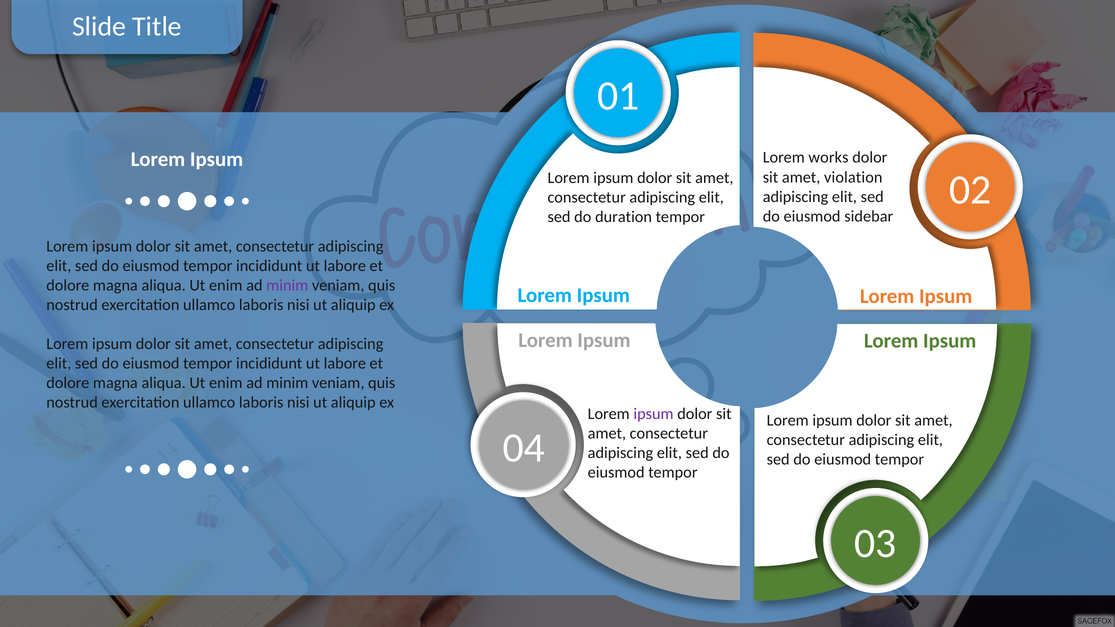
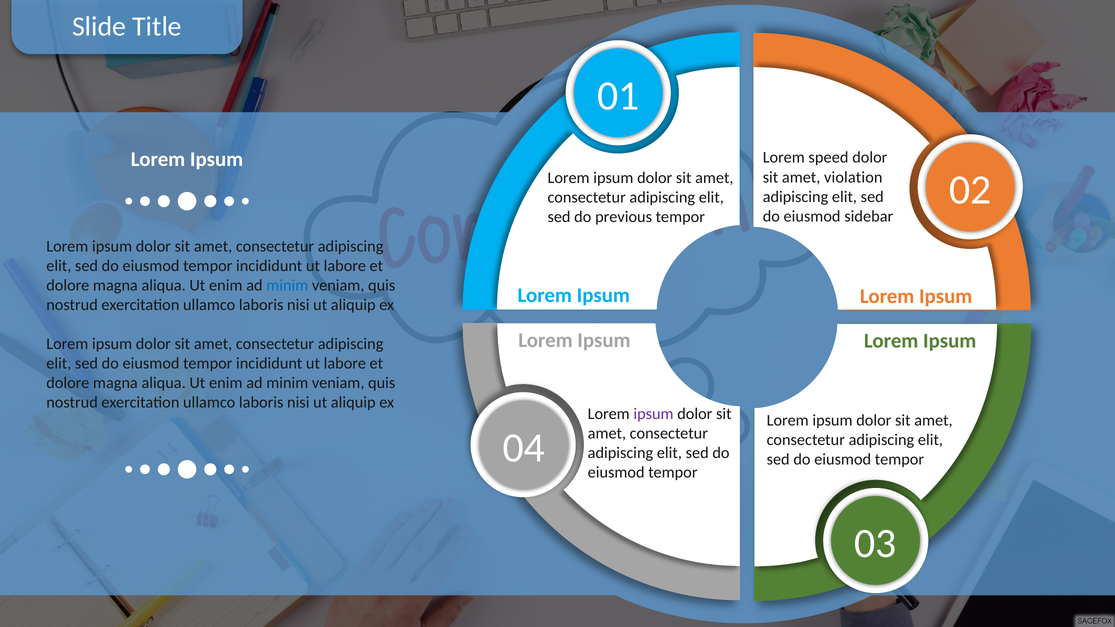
works: works -> speed (828, 158)
duration: duration -> previous (624, 217)
minim colour: purple -> blue (287, 285)
